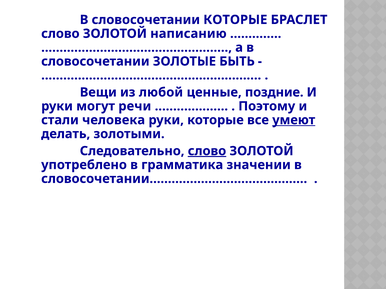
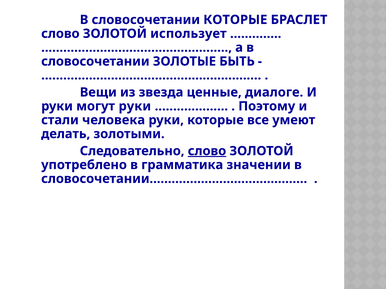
написанию: написанию -> использует (188, 34)
любой: любой -> звезда (161, 92)
поздние: поздние -> диалоге (274, 92)
могут речи: речи -> руки (135, 106)
умеют underline: present -> none (294, 120)
